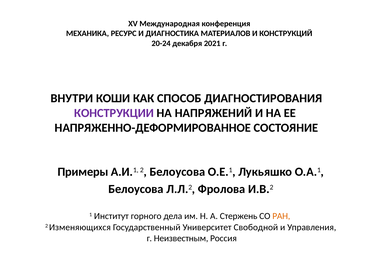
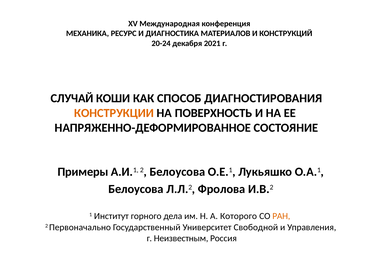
ВНУТРИ: ВНУТРИ -> СЛУЧАЙ (72, 98)
КОНСТРУКЦИИ colour: purple -> orange (114, 113)
НАПРЯЖЕНИЙ: НАПРЯЖЕНИЙ -> ПОВЕРХНОСТЬ (214, 113)
Стержень: Стержень -> Которого (239, 217)
Изменяющихся: Изменяющихся -> Первоначально (80, 228)
